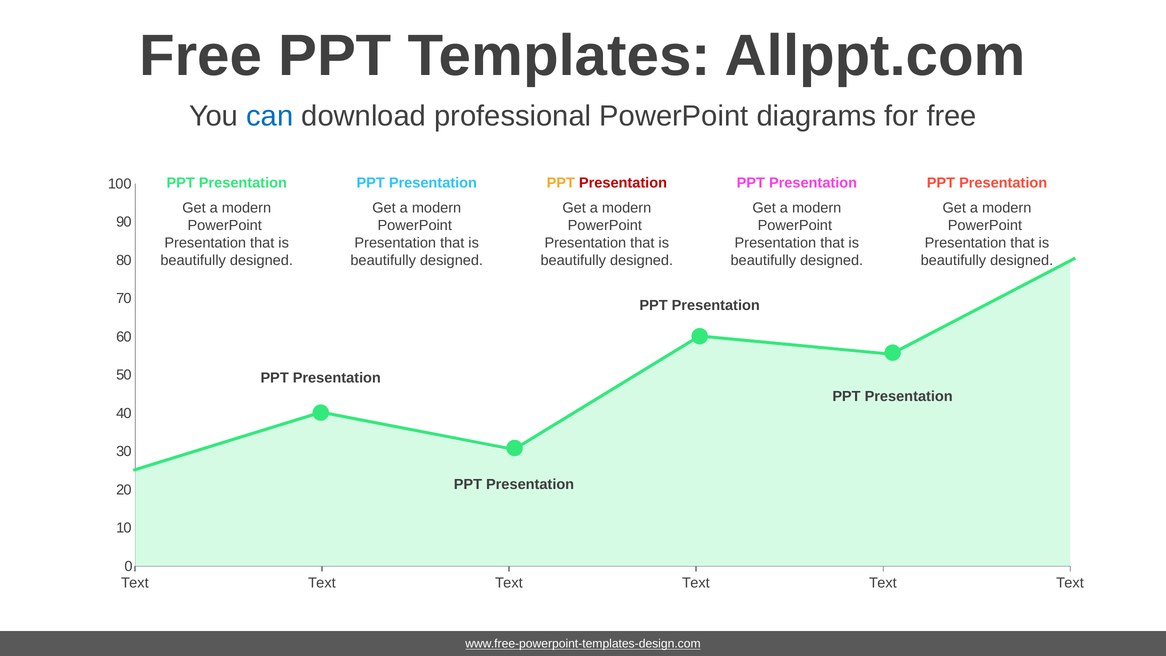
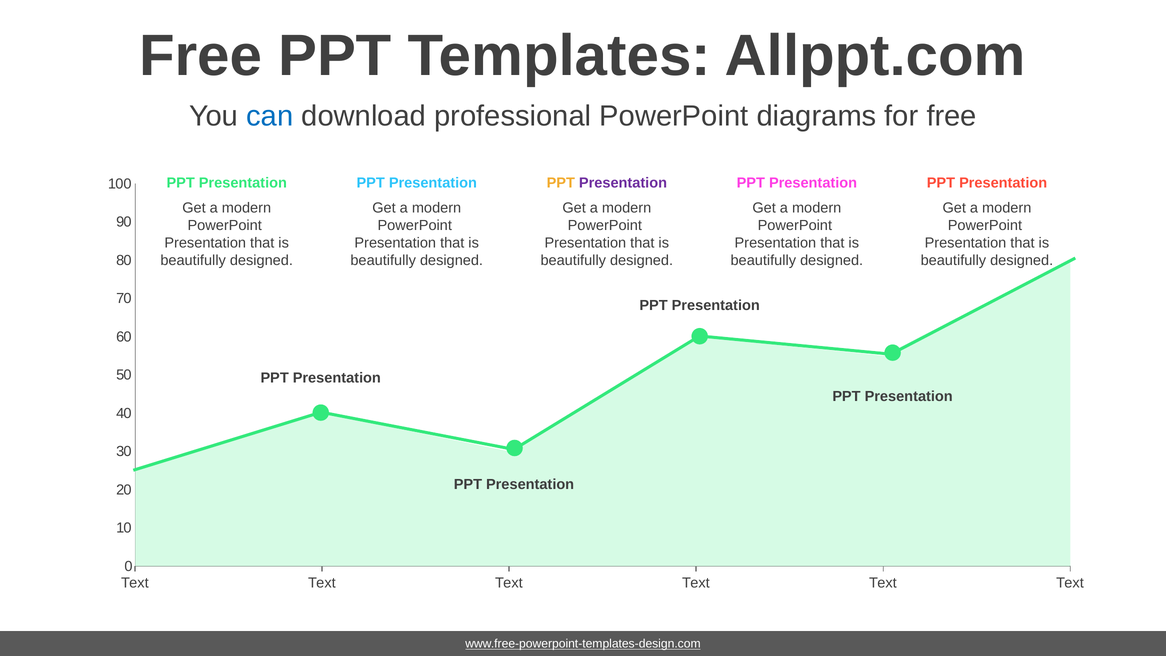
Presentation colour: red -> purple (623, 183)
